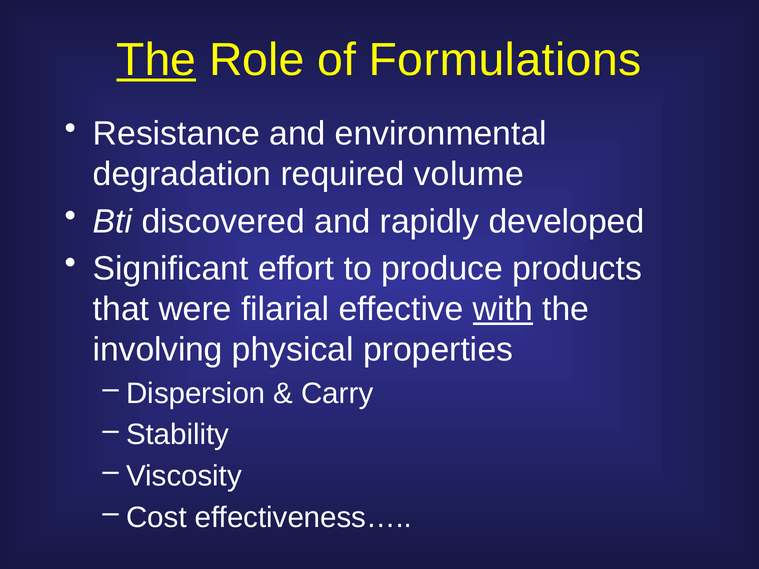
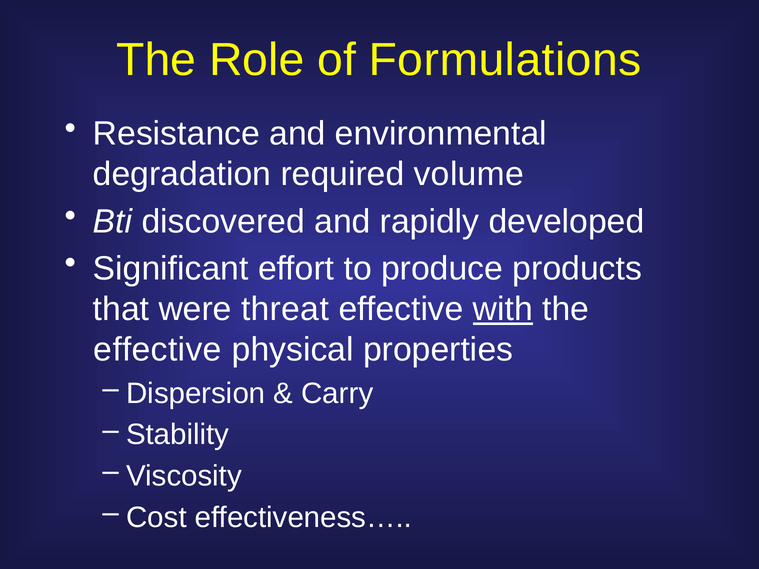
The underline: present -> none (156, 60)
filarial: filarial -> threat (285, 309)
involving: involving -> effective (158, 350)
